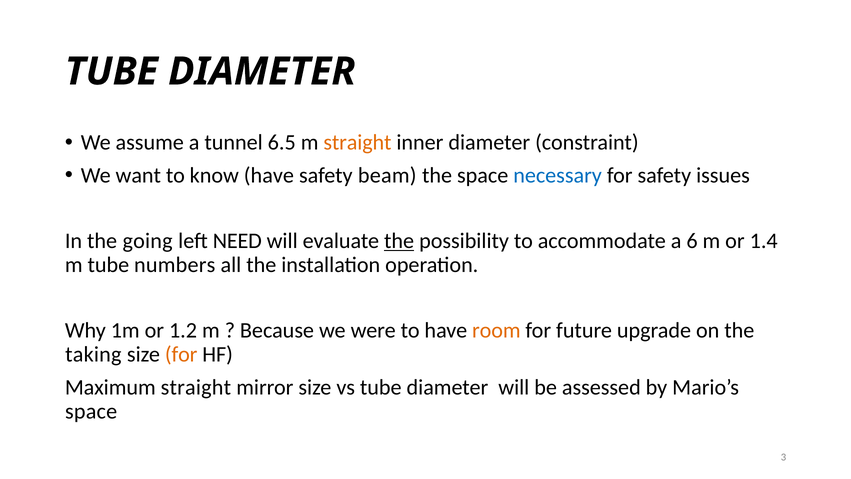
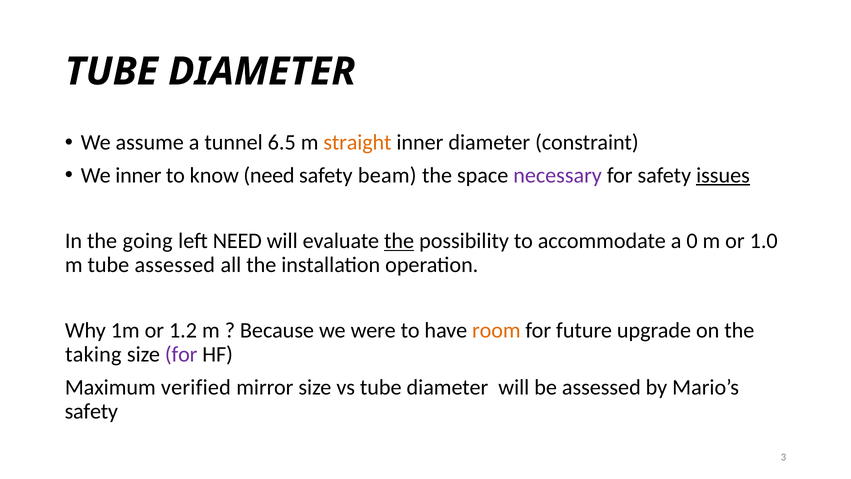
We want: want -> inner (138, 175)
know have: have -> need (269, 175)
necessary colour: blue -> purple (558, 175)
issues underline: none -> present (723, 175)
6: 6 -> 0 (692, 241)
1.4: 1.4 -> 1.0 (764, 241)
tube numbers: numbers -> assessed (175, 265)
for colour: orange -> purple (181, 354)
Maximum straight: straight -> verified (196, 387)
space: space -> safety (91, 411)
